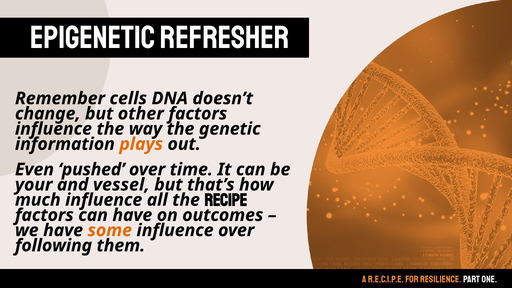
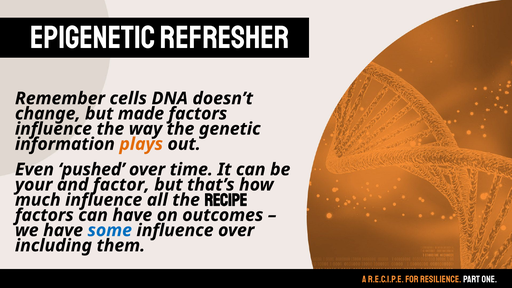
other: other -> made (141, 114)
vessel: vessel -> factor (121, 185)
some colour: orange -> blue (110, 230)
following: following -> including (53, 246)
